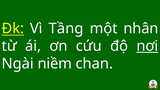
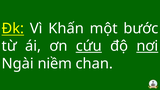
Tầng: Tầng -> Khấn (66, 28)
nhân: nhân -> bước (141, 28)
cứu underline: none -> present (89, 46)
